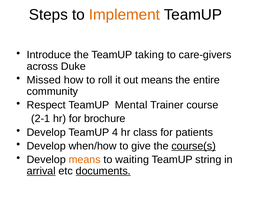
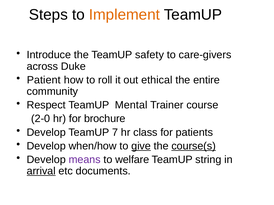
taking: taking -> safety (149, 55)
Missed: Missed -> Patient (44, 80)
out means: means -> ethical (157, 80)
2-1: 2-1 -> 2-0 (41, 119)
4: 4 -> 7 (115, 133)
give underline: none -> present (141, 146)
means colour: orange -> purple (85, 160)
waiting: waiting -> welfare (132, 160)
documents underline: present -> none (103, 171)
